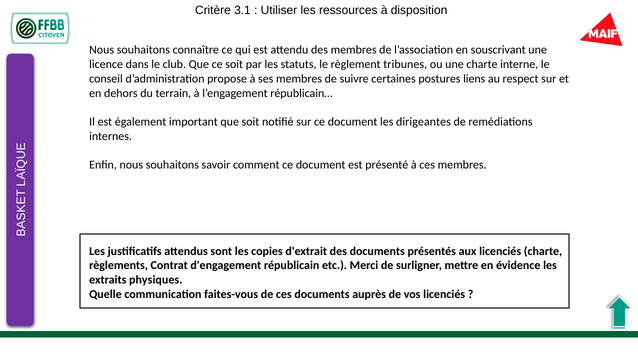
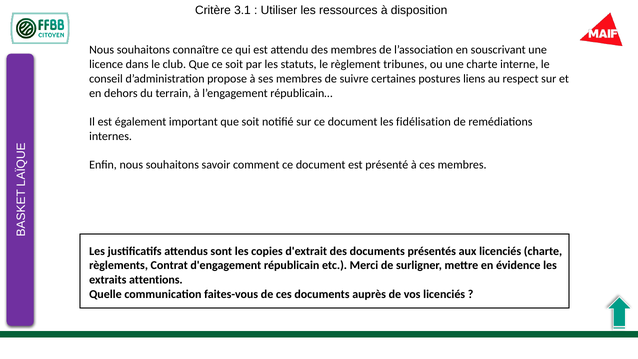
dirigeantes: dirigeantes -> fidélisation (423, 122)
physiques: physiques -> attentions (156, 280)
